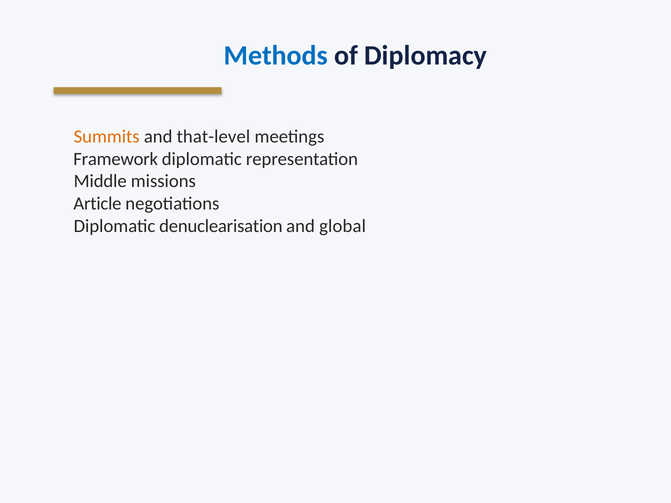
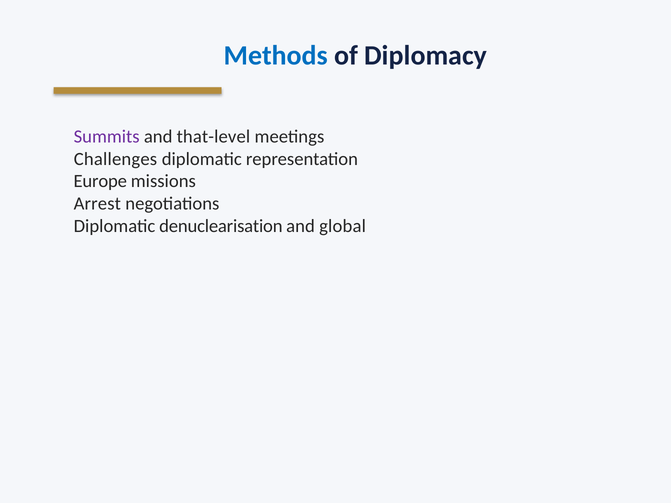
Summits colour: orange -> purple (107, 137)
Framework: Framework -> Challenges (116, 159)
Middle: Middle -> Europe (100, 181)
Article: Article -> Arrest (97, 204)
